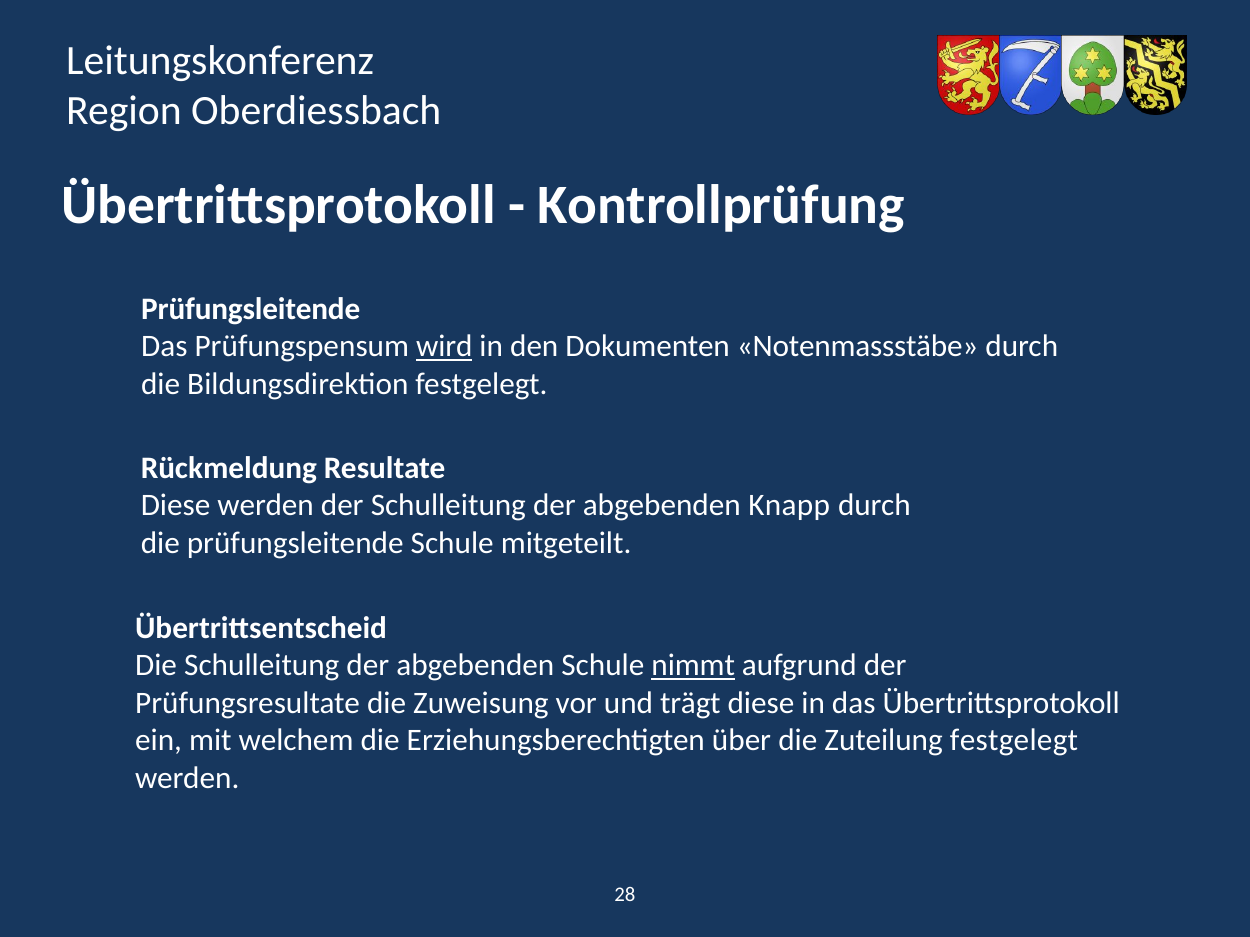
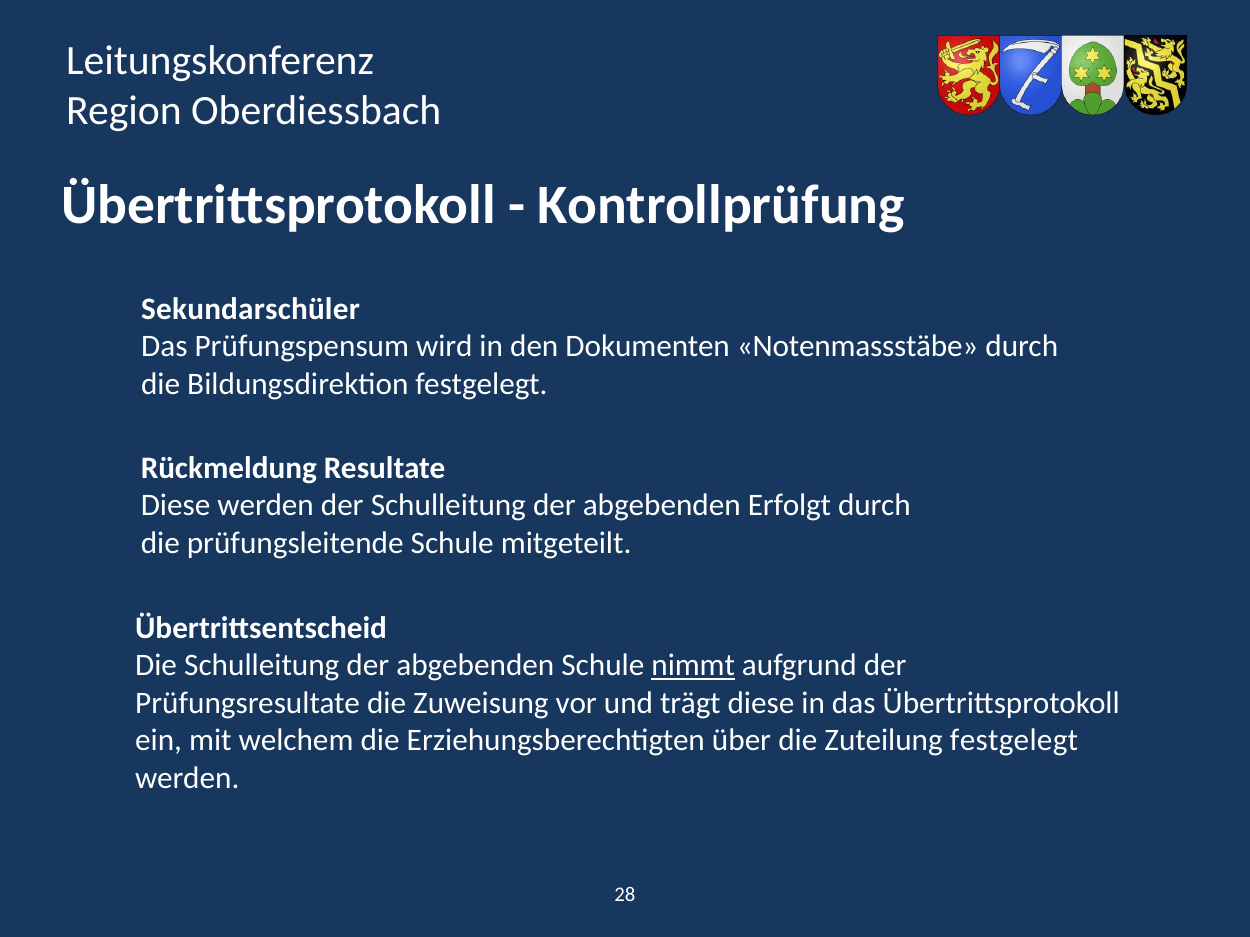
Prüfungsleitende: Prüfungsleitende -> Sekundarschüler (251, 309)
wird underline: present -> none (444, 347)
Knapp: Knapp -> Erfolgt (790, 505)
